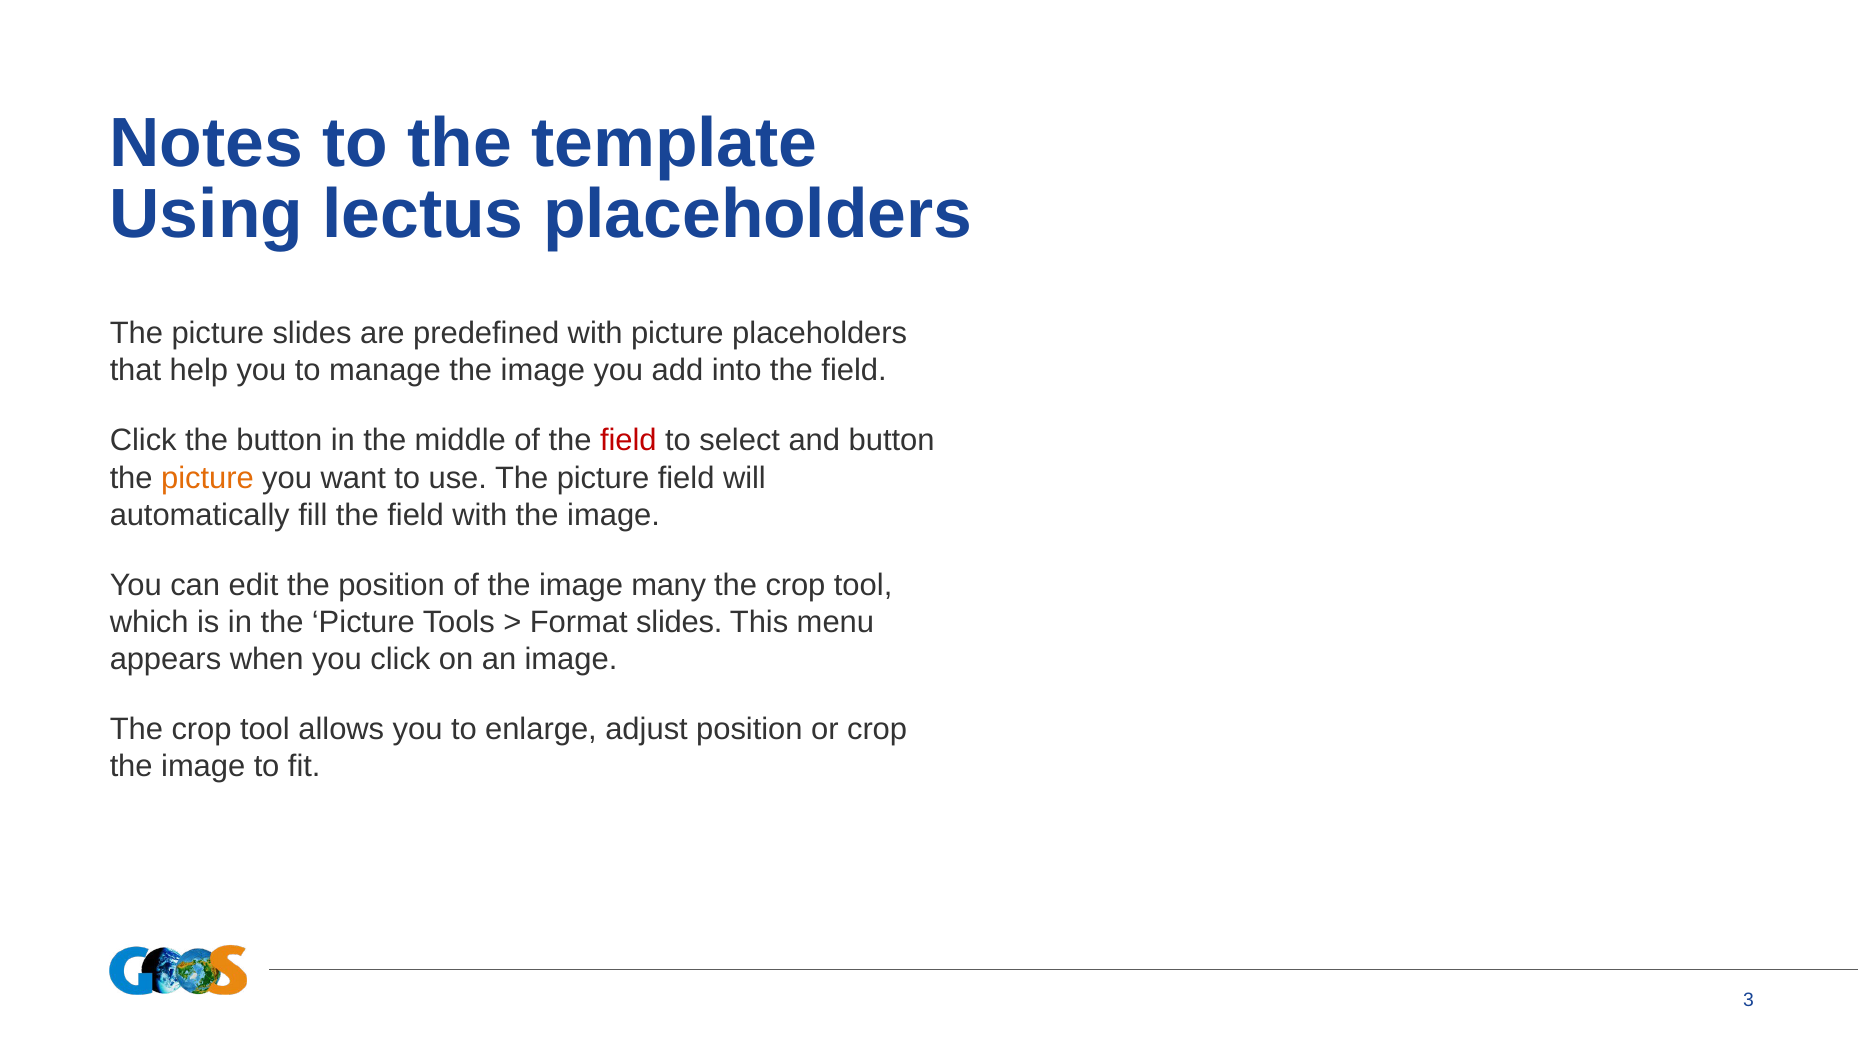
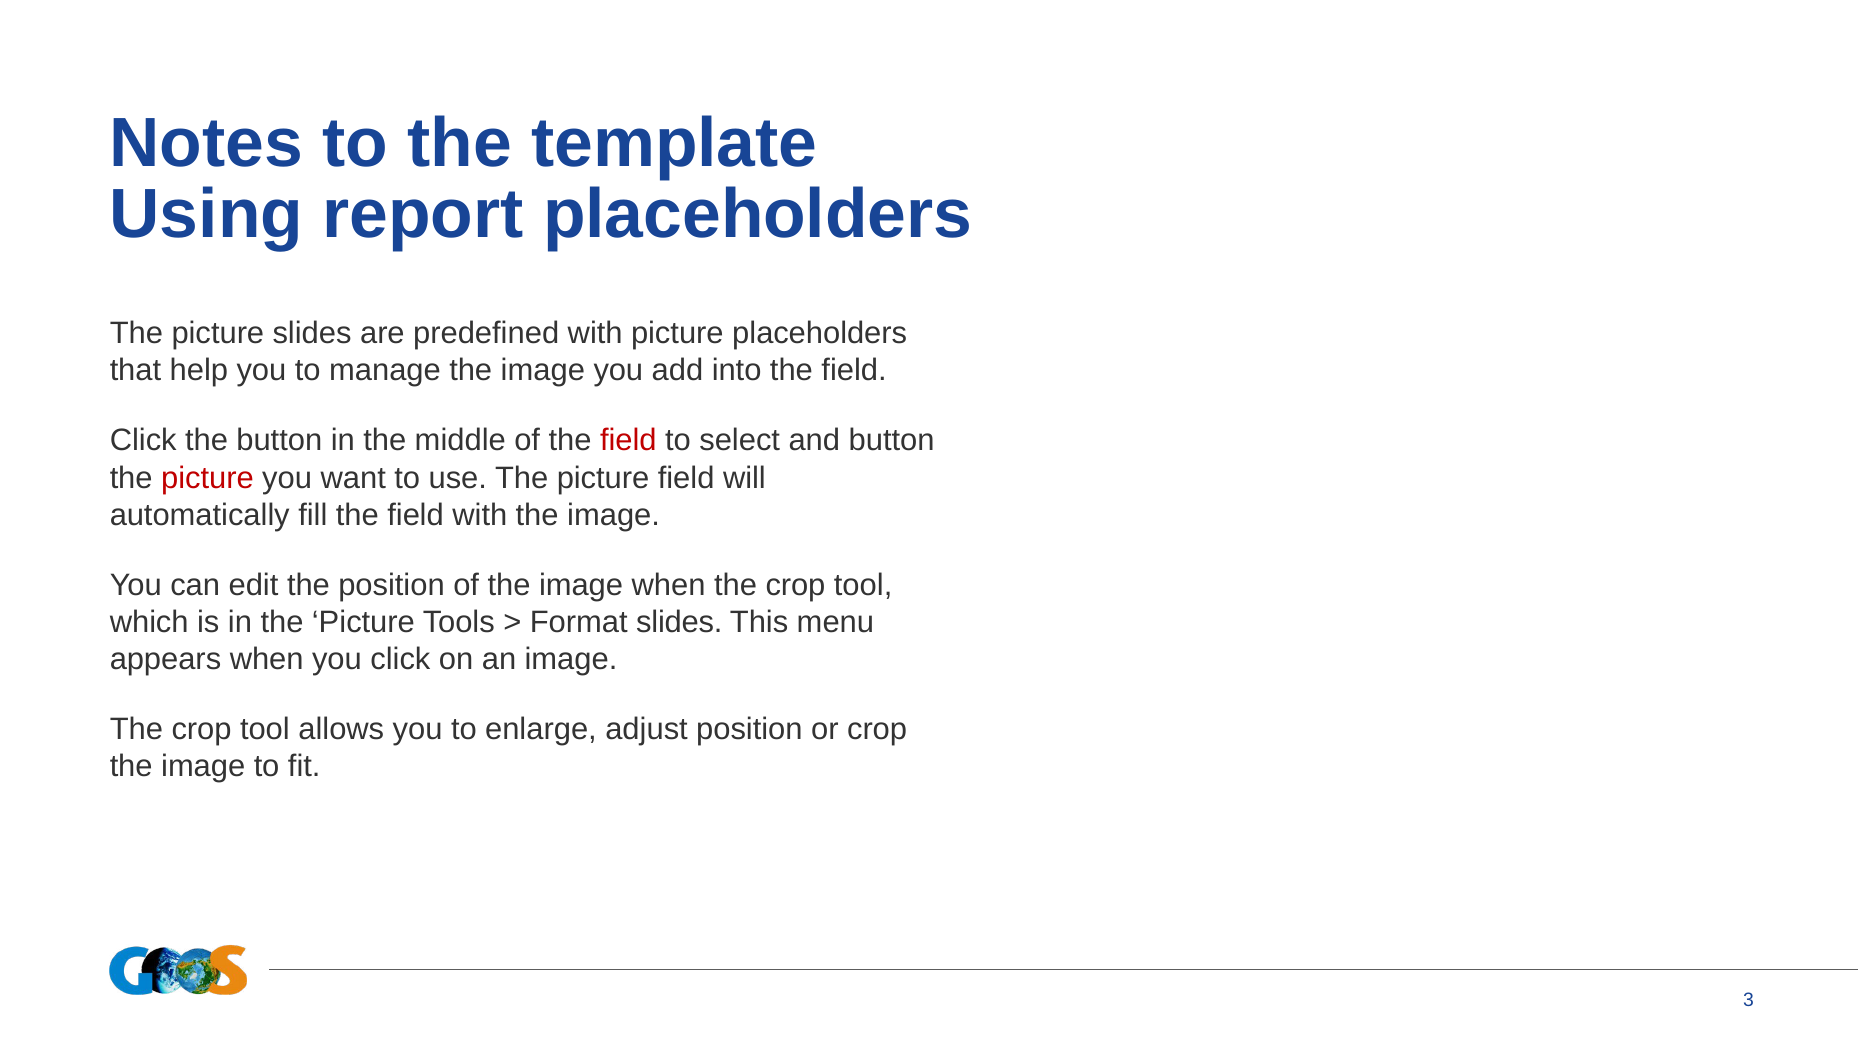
lectus: lectus -> report (423, 215)
picture colour: orange -> red (207, 478)
image many: many -> when (669, 585)
